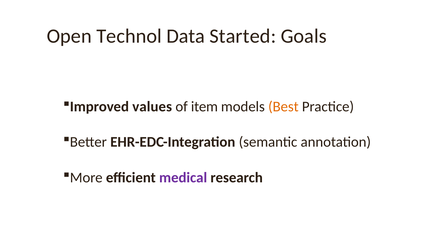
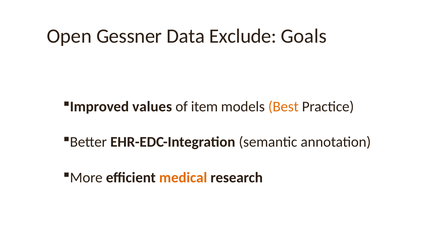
Technol: Technol -> Gessner (129, 36)
Started: Started -> Exclude (243, 36)
medical colour: purple -> orange (183, 178)
